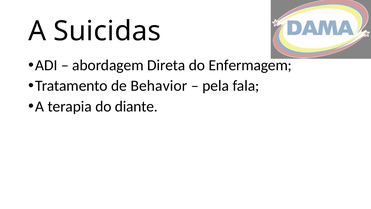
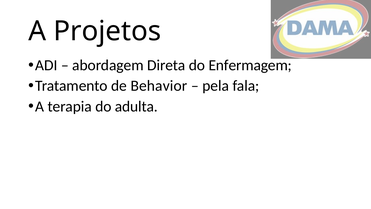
Suicidas: Suicidas -> Projetos (107, 31)
diante: diante -> adulta (136, 106)
